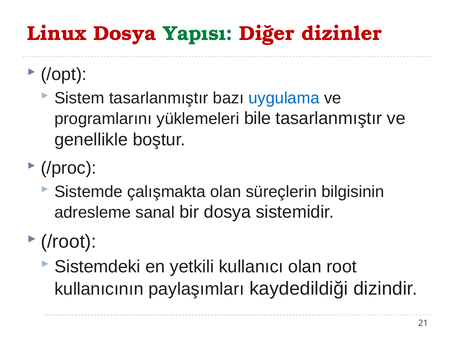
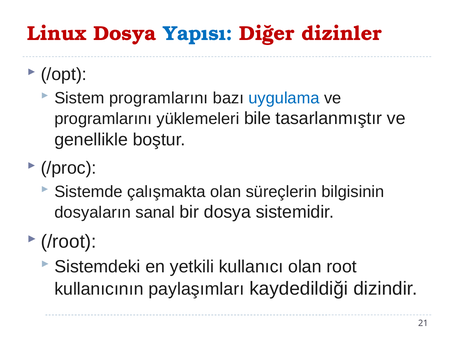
Yapısı colour: green -> blue (198, 34)
Sistem tasarlanmıştır: tasarlanmıştır -> programlarını (159, 98)
adresleme: adresleme -> dosyaların (93, 213)
